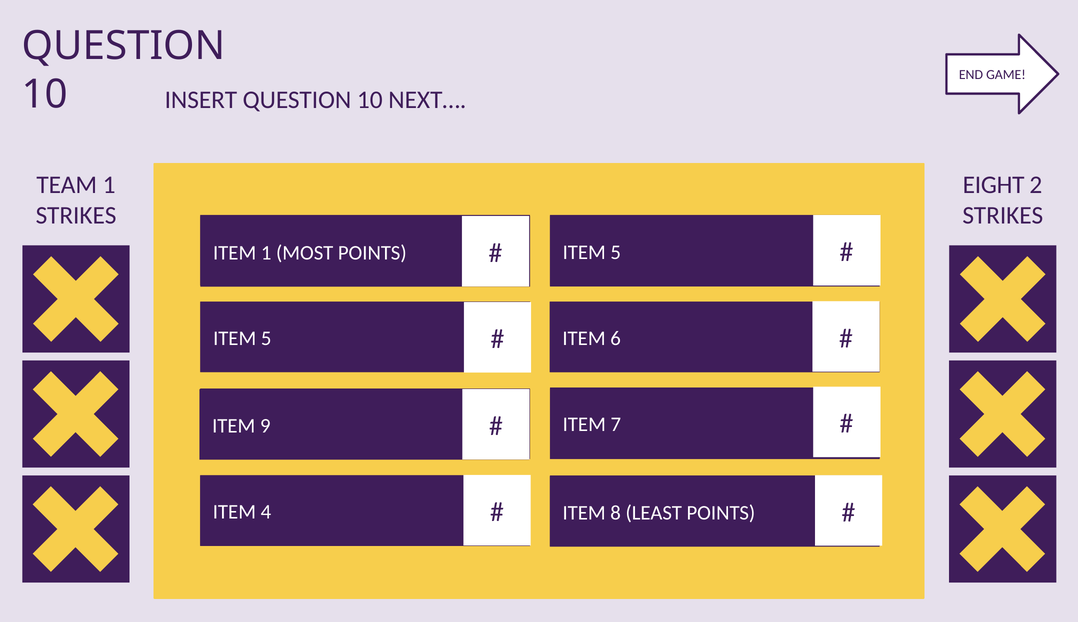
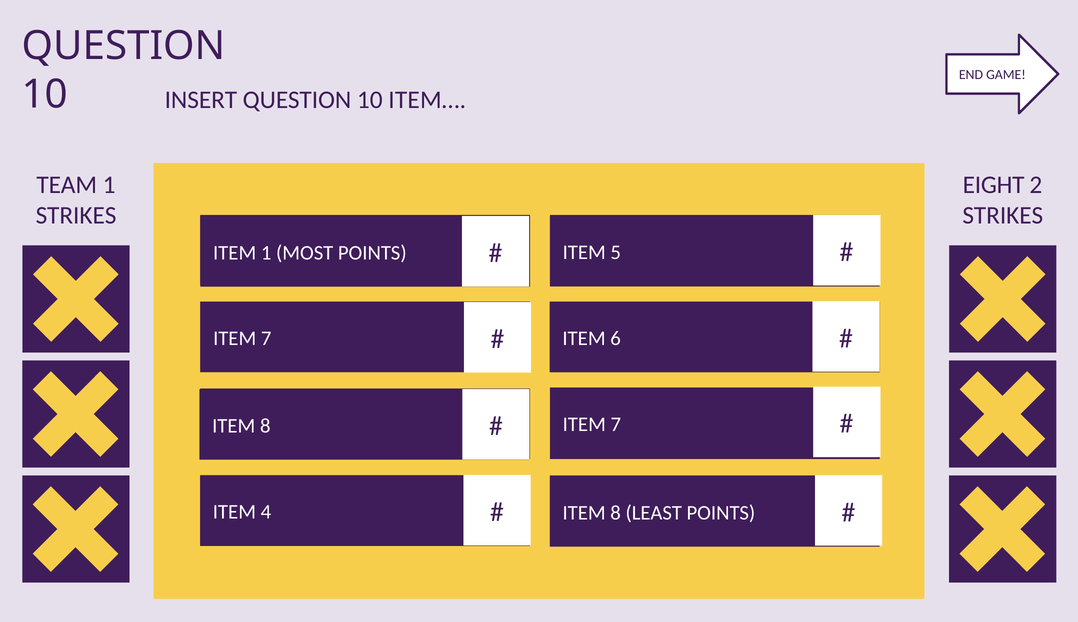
NEXT…: NEXT… -> ITEM… (427, 100)
5: 5 -> 7 (266, 338)
9: 9 -> 8 (265, 426)
